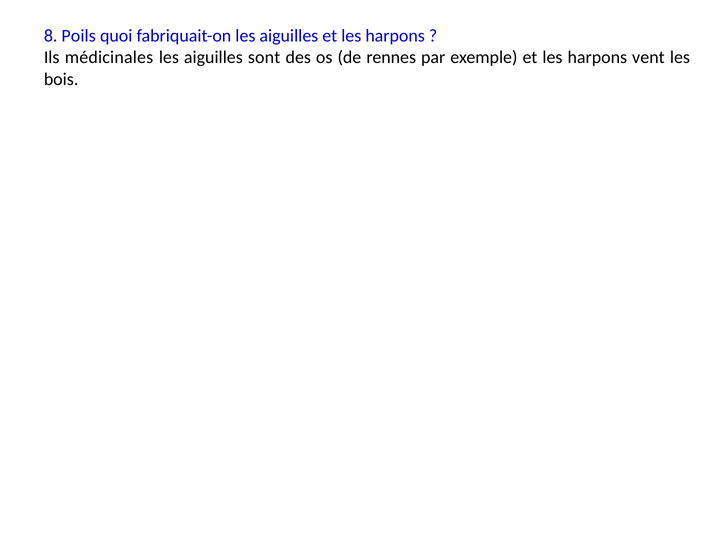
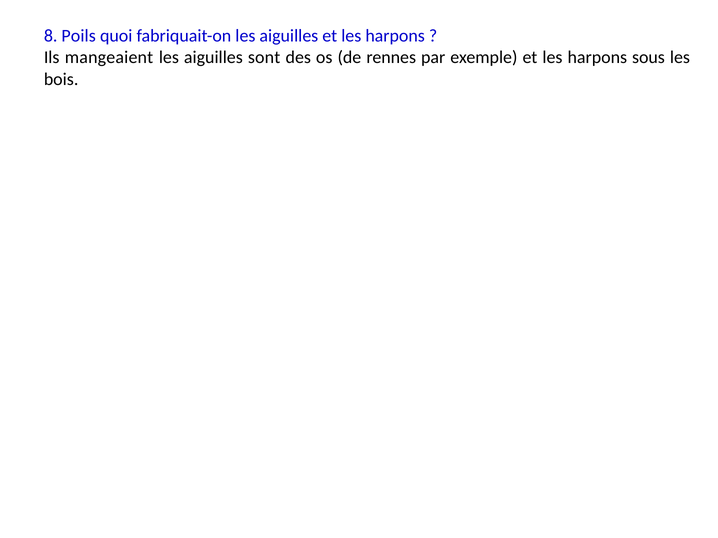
médicinales: médicinales -> mangeaient (109, 58)
vent: vent -> sous (648, 58)
